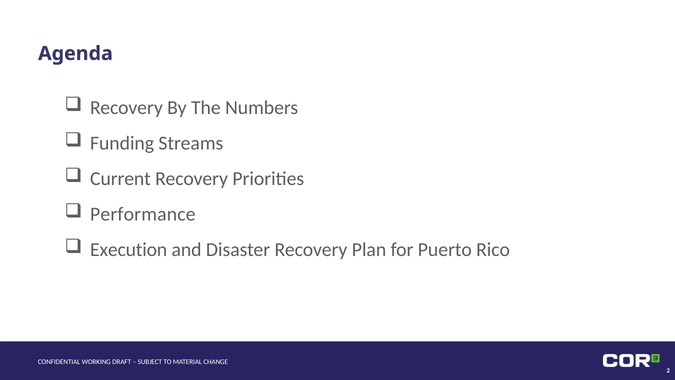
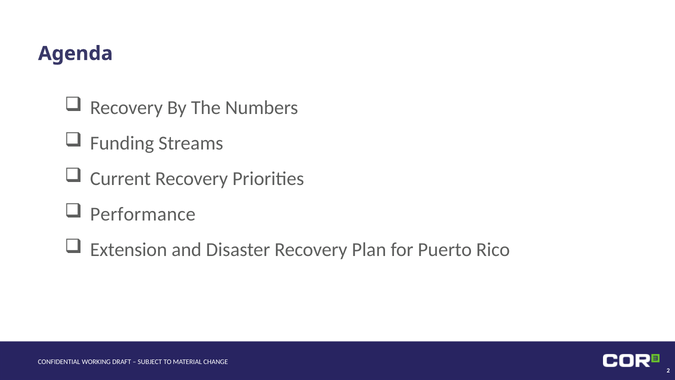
Execution: Execution -> Extension (129, 249)
